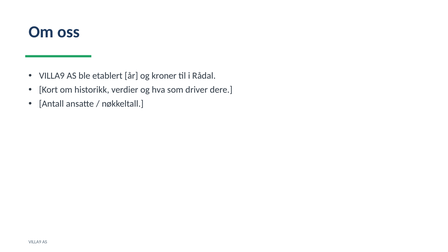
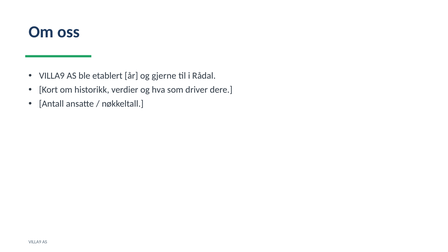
kroner: kroner -> gjerne (164, 76)
